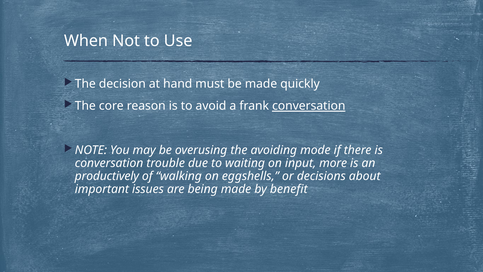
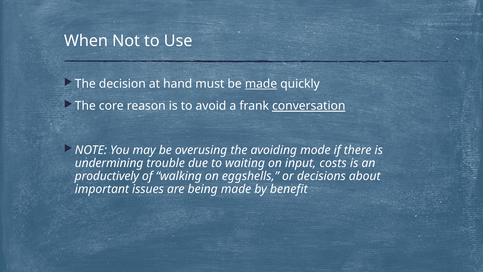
made underline: none -> present (261, 84)
conversation: conversation -> undermining (109, 163)
more: more -> costs (333, 163)
